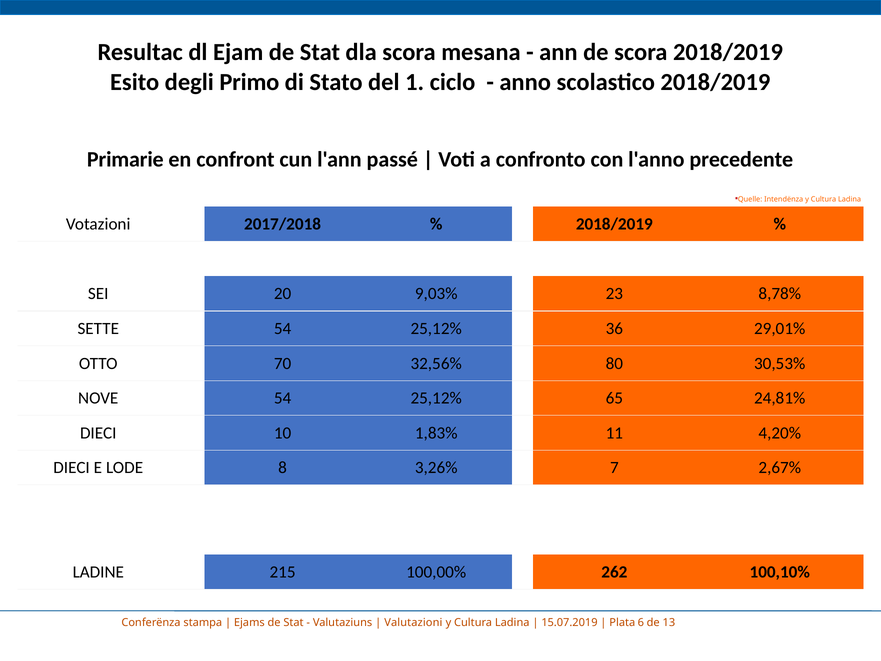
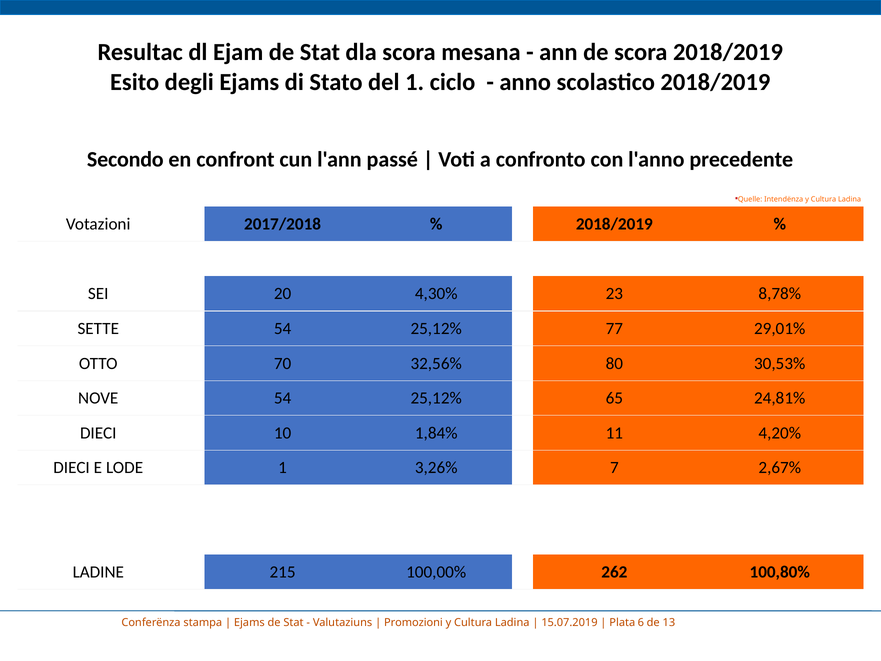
degli Primo: Primo -> Ejams (249, 82)
Primarie: Primarie -> Secondo (125, 160)
9,03%: 9,03% -> 4,30% (436, 294)
36: 36 -> 77 (614, 328)
1,83%: 1,83% -> 1,84% (436, 433)
LODE 8: 8 -> 1 (283, 467)
100,10%: 100,10% -> 100,80% (780, 572)
Valutazioni: Valutazioni -> Promozioni (413, 623)
